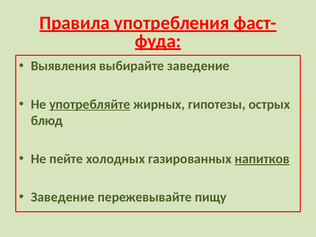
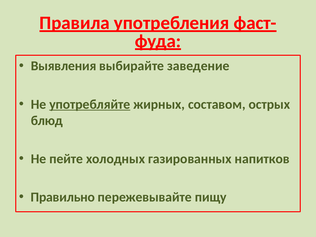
гипотезы: гипотезы -> составом (217, 104)
напитков underline: present -> none (262, 159)
Заведение: Заведение -> Правильно (63, 197)
